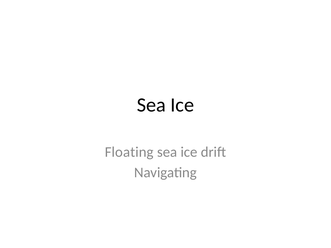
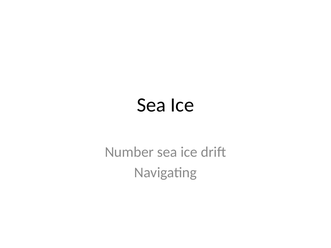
Floating: Floating -> Number (129, 152)
